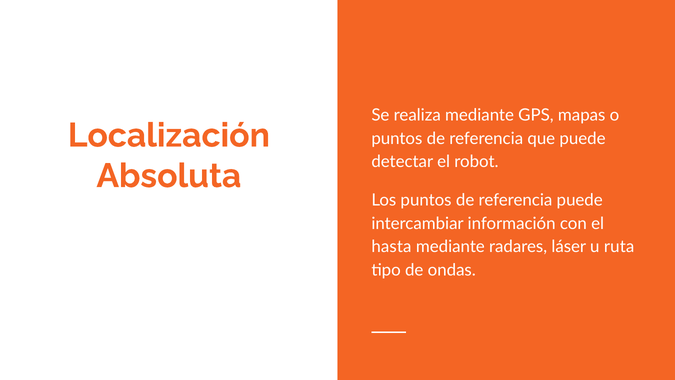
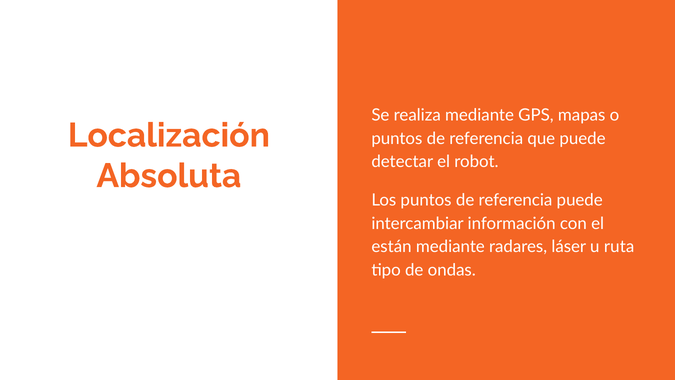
hasta: hasta -> están (391, 247)
